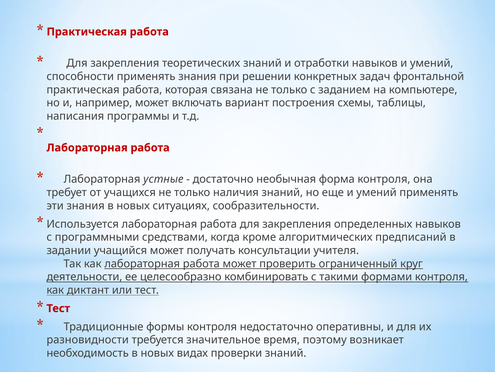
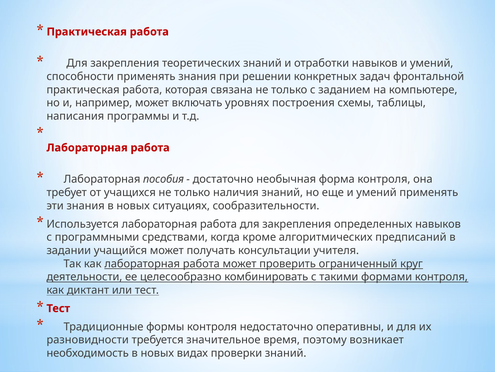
вариант: вариант -> уровнях (247, 103)
устные: устные -> пособия (163, 179)
